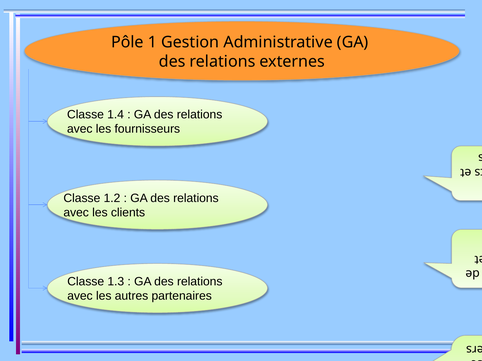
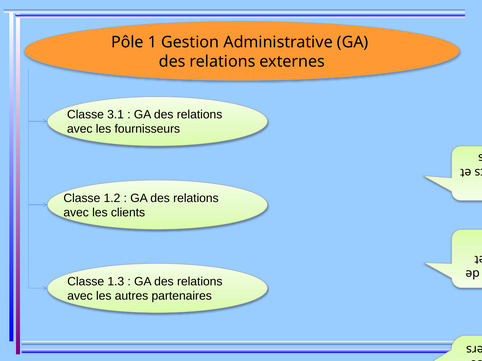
1.4: 1.4 -> 3.1 (116, 115)
